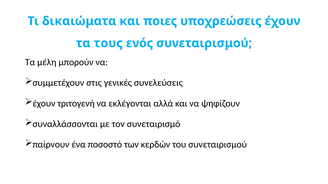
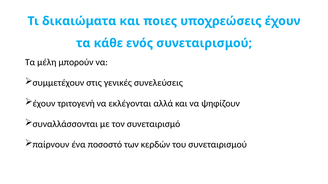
τους: τους -> κάθε (108, 43)
